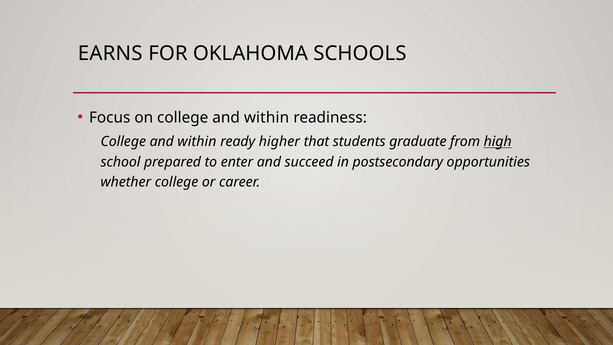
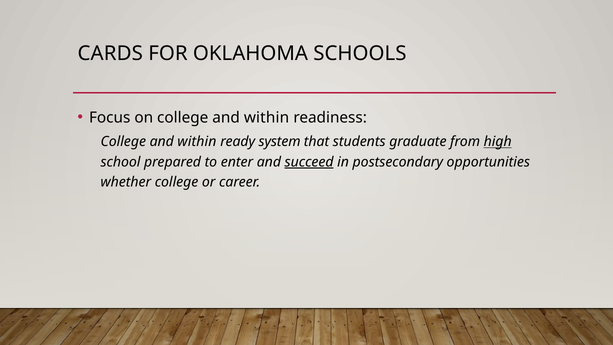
EARNS: EARNS -> CARDS (110, 54)
higher: higher -> system (280, 142)
succeed underline: none -> present (309, 162)
